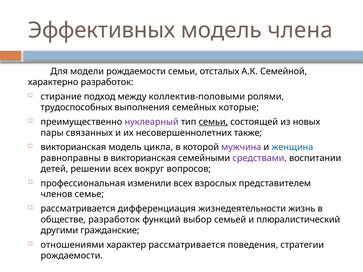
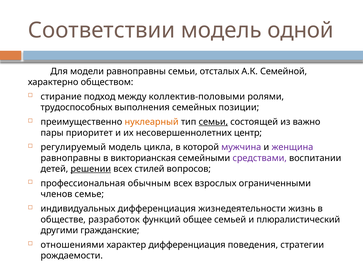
Эффективных: Эффективных -> Соответствии (102, 30)
члена: члена -> одной (300, 30)
модели рождаемости: рождаемости -> равноправны (136, 71)
характерно разработок: разработок -> обществом (107, 82)
которые: которые -> позиции (239, 108)
нуклеарный colour: purple -> orange (152, 122)
новых: новых -> важно (307, 122)
связанных: связанных -> приоритет (89, 133)
также: также -> центр (248, 133)
викторианская: викторианская -> регулируемый (73, 147)
женщина colour: blue -> purple (292, 147)
решении underline: none -> present (91, 169)
вокруг: вокруг -> стилей (149, 169)
изменили: изменили -> обычным (149, 184)
представителем: представителем -> ограниченными (275, 184)
рассматривается: рассматривается -> индивидуальных (78, 209)
выбор: выбор -> общее (197, 220)
характер рассматривается: рассматривается -> дифференциация (187, 245)
